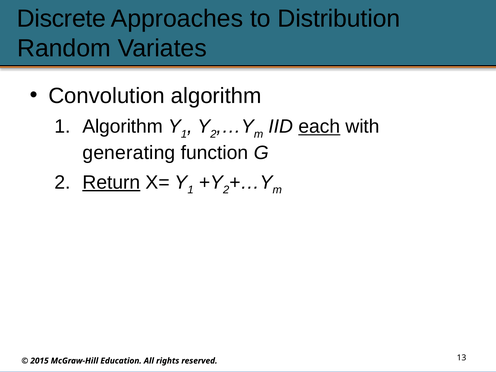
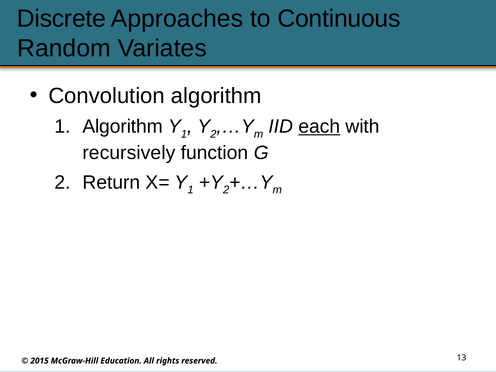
Distribution: Distribution -> Continuous (339, 19)
generating: generating -> recursively (129, 153)
Return underline: present -> none (111, 182)
